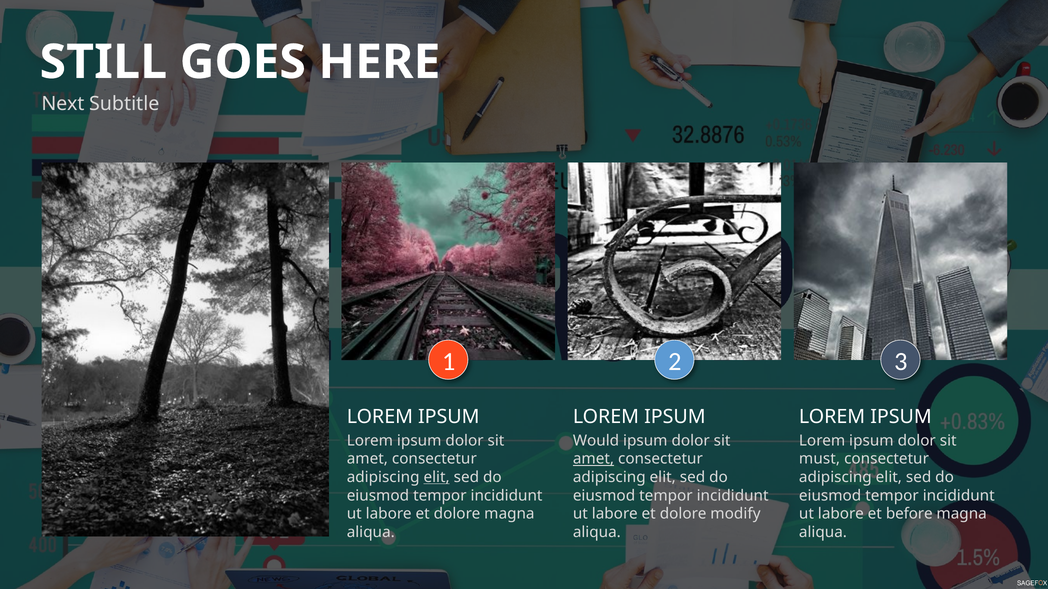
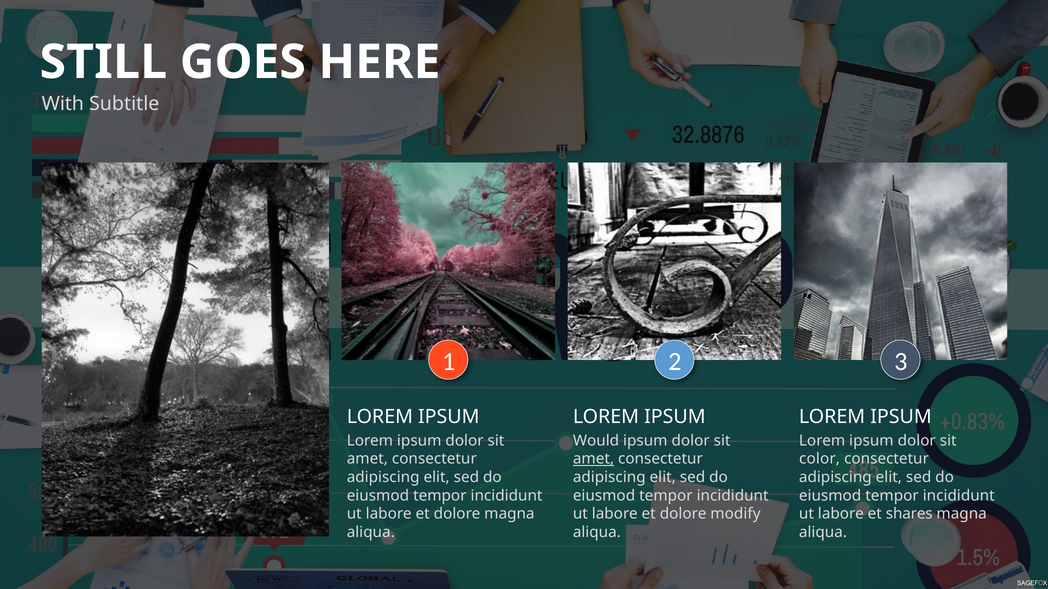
Next: Next -> With (63, 104)
must: must -> color (819, 459)
elit underline: present -> none (437, 478)
before: before -> shares (909, 514)
